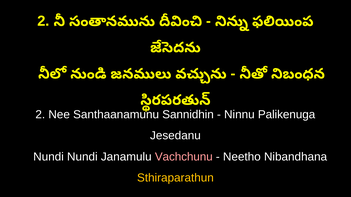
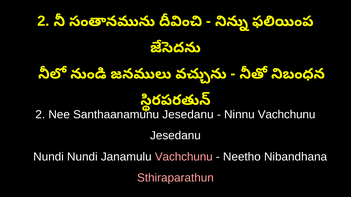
Santhaanamunu Sannidhin: Sannidhin -> Jesedanu (188, 115)
Ninnu Palikenuga: Palikenuga -> Vachchunu (287, 115)
Sthiraparathun colour: yellow -> pink (175, 178)
